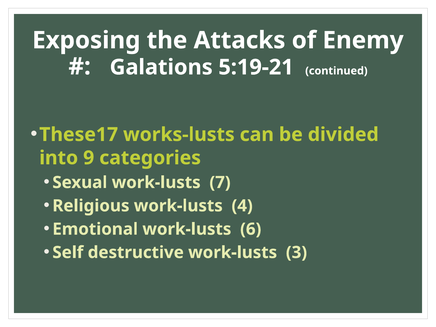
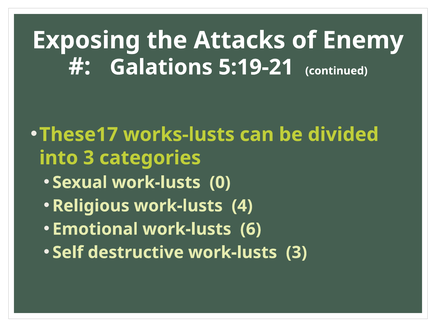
into 9: 9 -> 3 (89, 158)
7: 7 -> 0 (220, 182)
